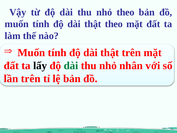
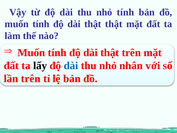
nhỏ theo: theo -> tính (125, 12)
thật theo: theo -> thật (114, 24)
dài colour: green -> blue (71, 65)
